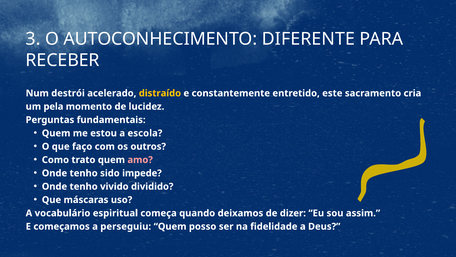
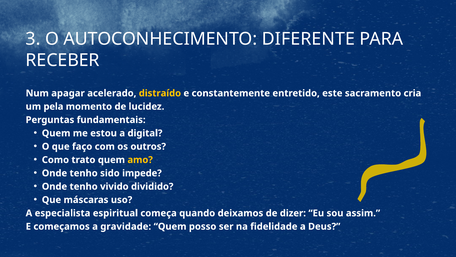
destrói: destrói -> apagar (68, 93)
escola: escola -> digital (145, 133)
amo colour: pink -> yellow (140, 160)
vocabulário: vocabulário -> especialista (63, 213)
perseguiu: perseguiu -> gravidade (126, 226)
